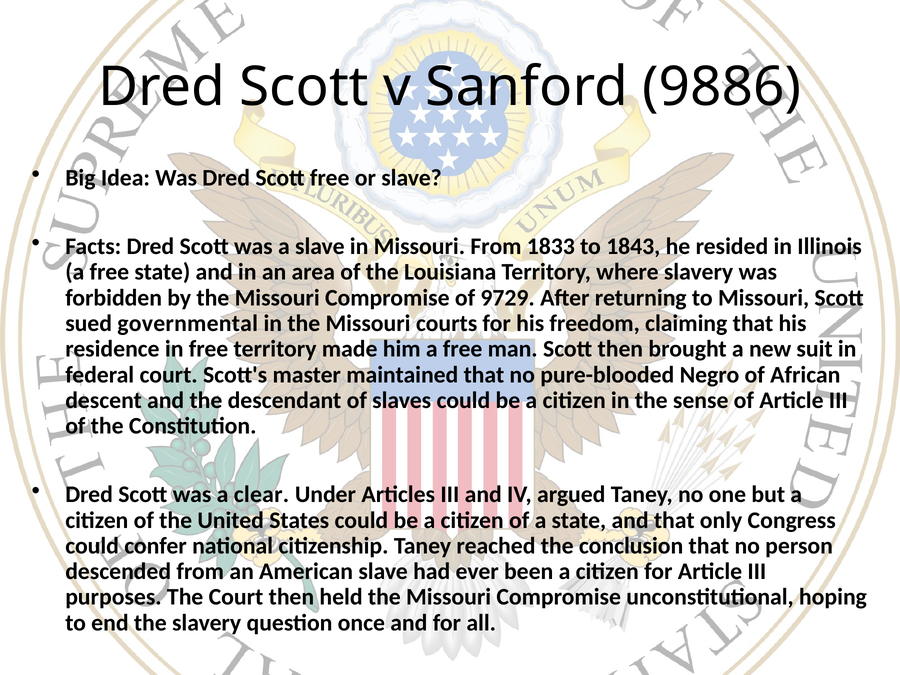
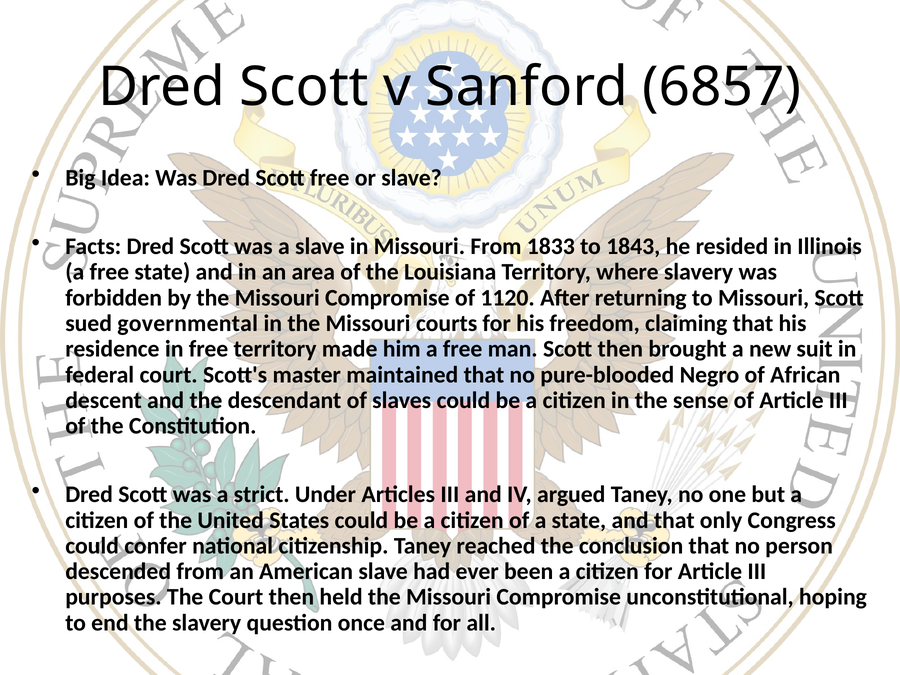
9886: 9886 -> 6857 (722, 87)
9729: 9729 -> 1120 (508, 298)
clear: clear -> strict (262, 495)
